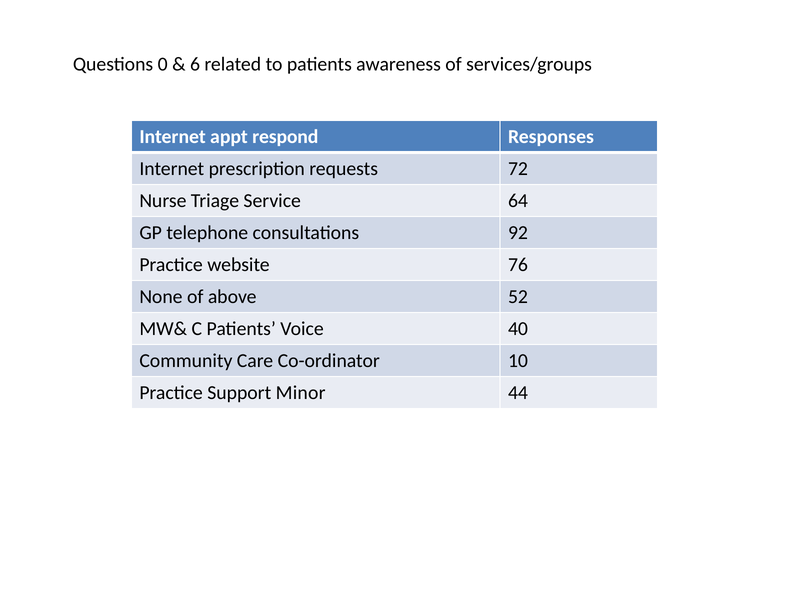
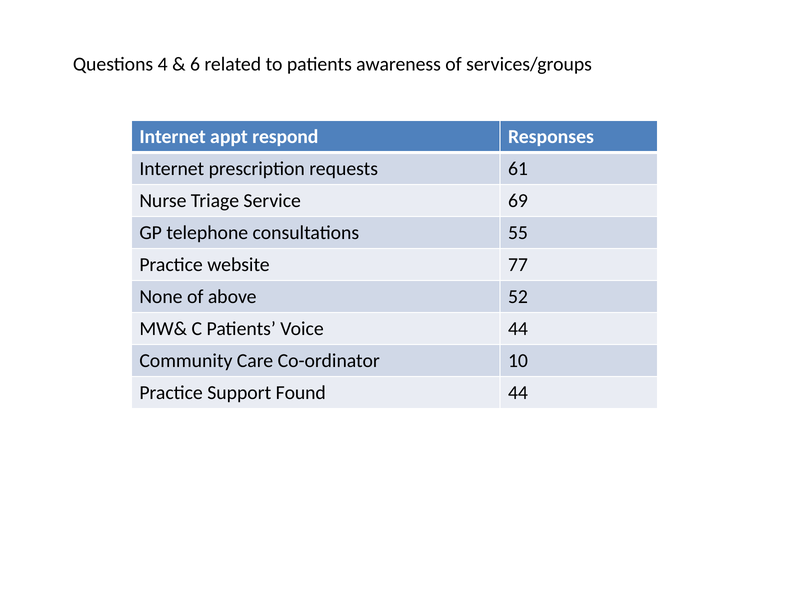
0: 0 -> 4 (163, 64)
72: 72 -> 61 (518, 169)
64: 64 -> 69 (518, 201)
92: 92 -> 55 (518, 233)
76: 76 -> 77 (518, 265)
Voice 40: 40 -> 44 (518, 329)
Minor: Minor -> Found (301, 393)
